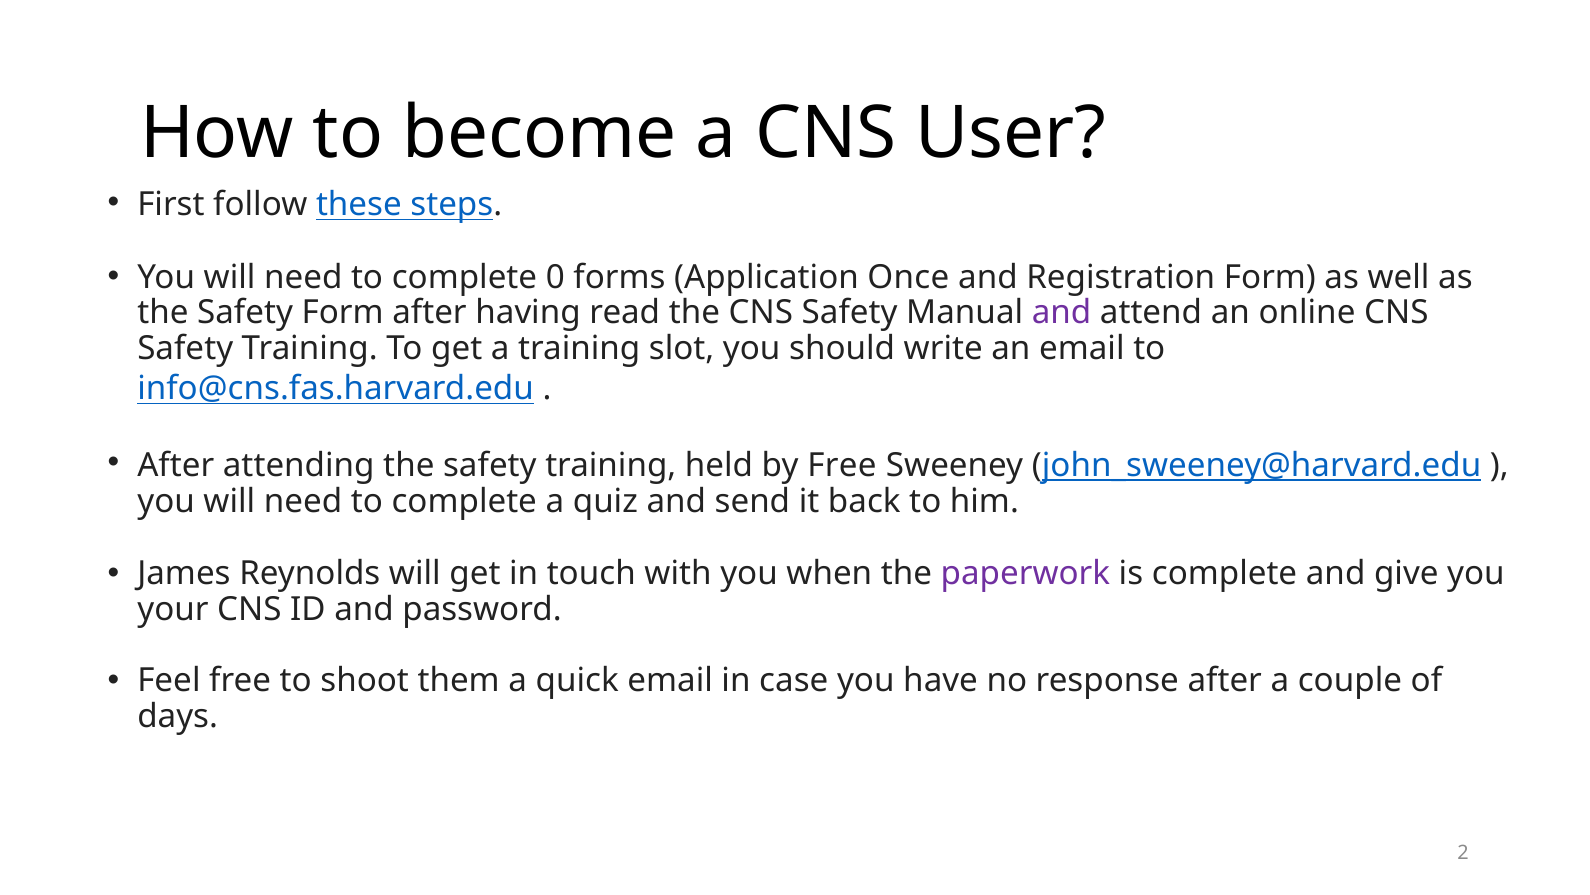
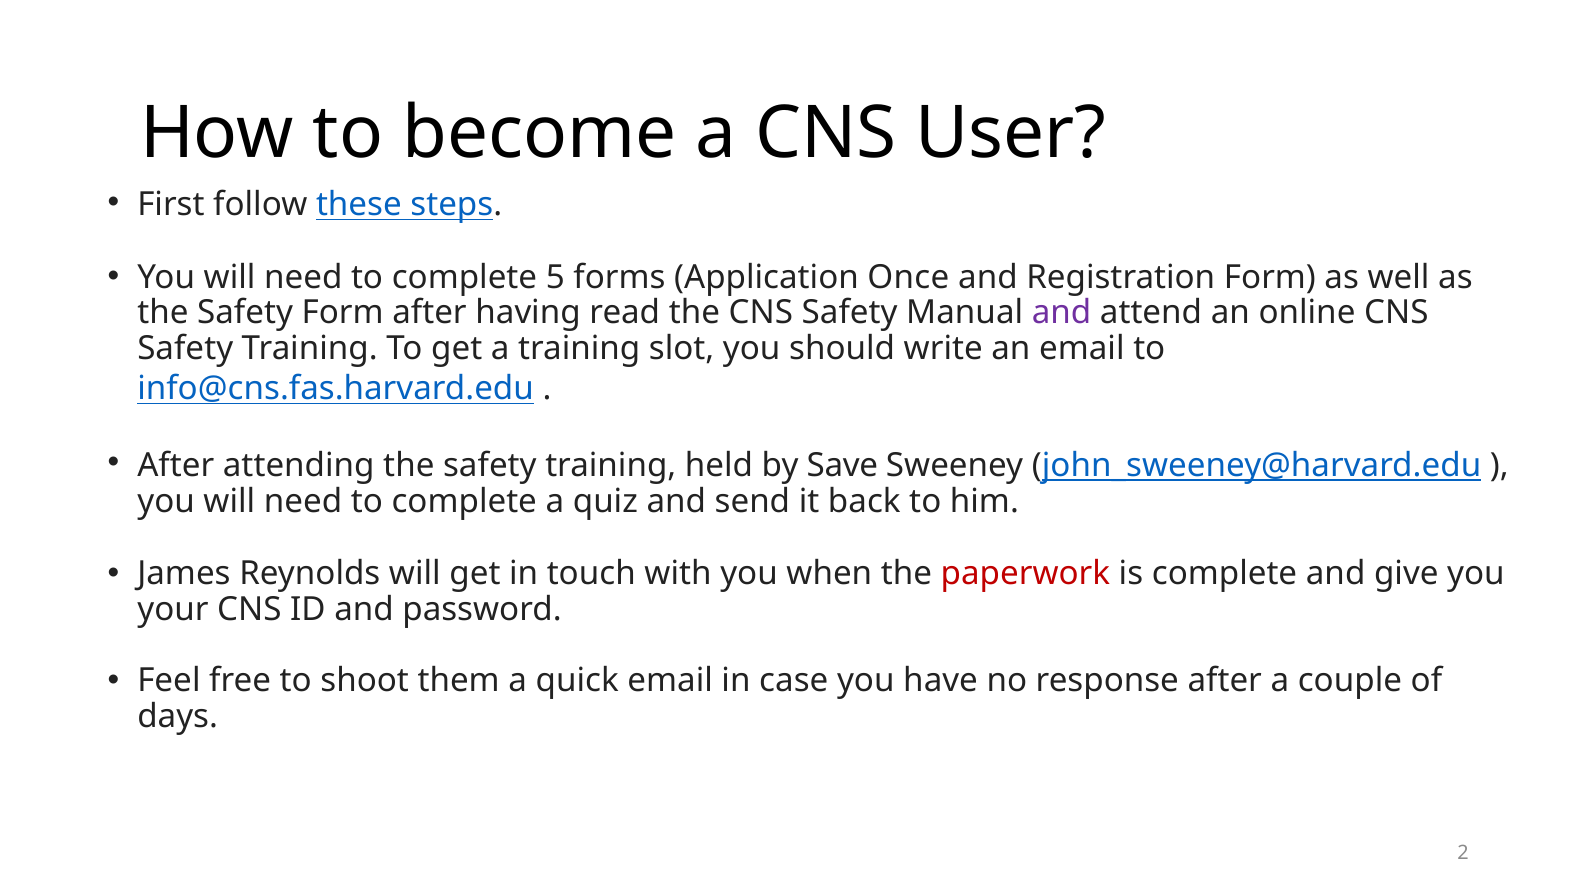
0: 0 -> 5 (555, 277)
by Free: Free -> Save (842, 465)
paperwork colour: purple -> red (1025, 573)
